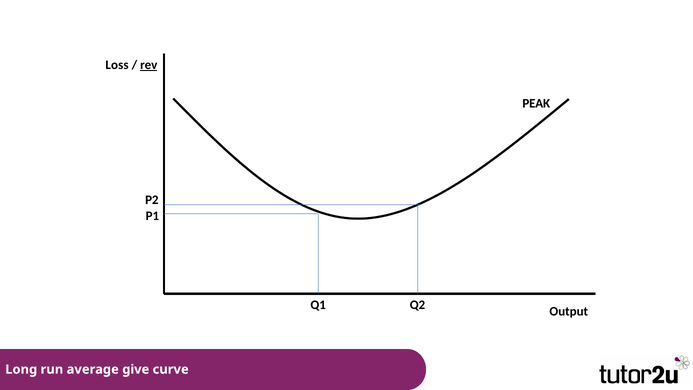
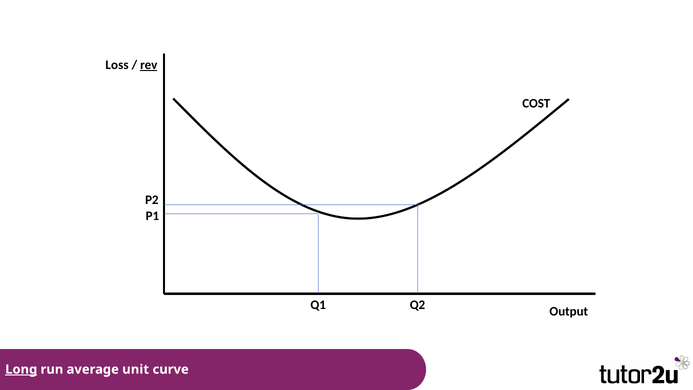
PEAK: PEAK -> COST (536, 104)
Long underline: none -> present (21, 369)
give: give -> unit (136, 369)
